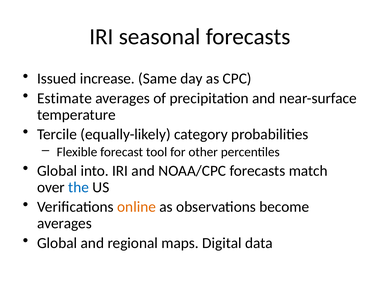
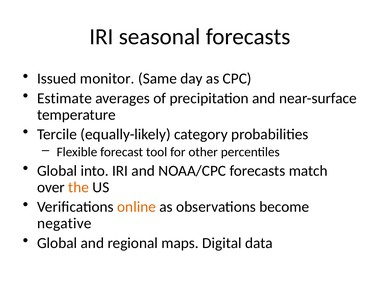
increase: increase -> monitor (107, 79)
the colour: blue -> orange (79, 187)
averages: averages -> negative (64, 223)
